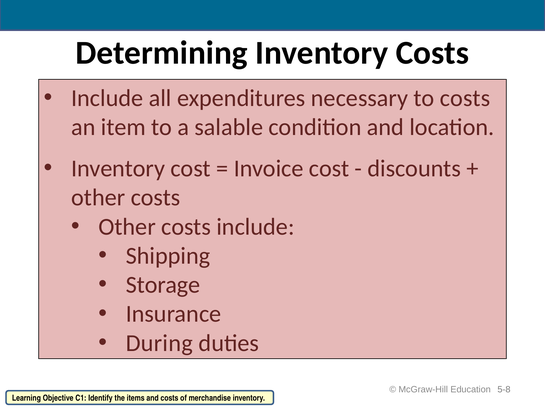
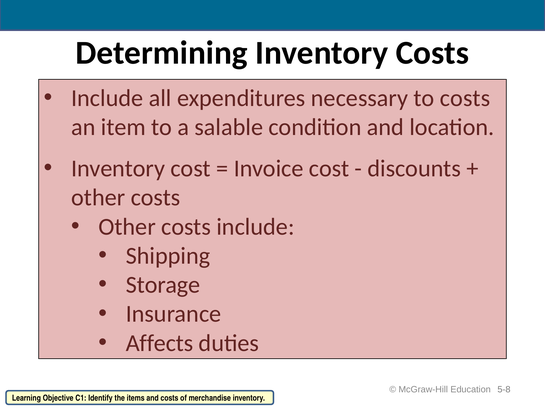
During: During -> Affects (159, 343)
